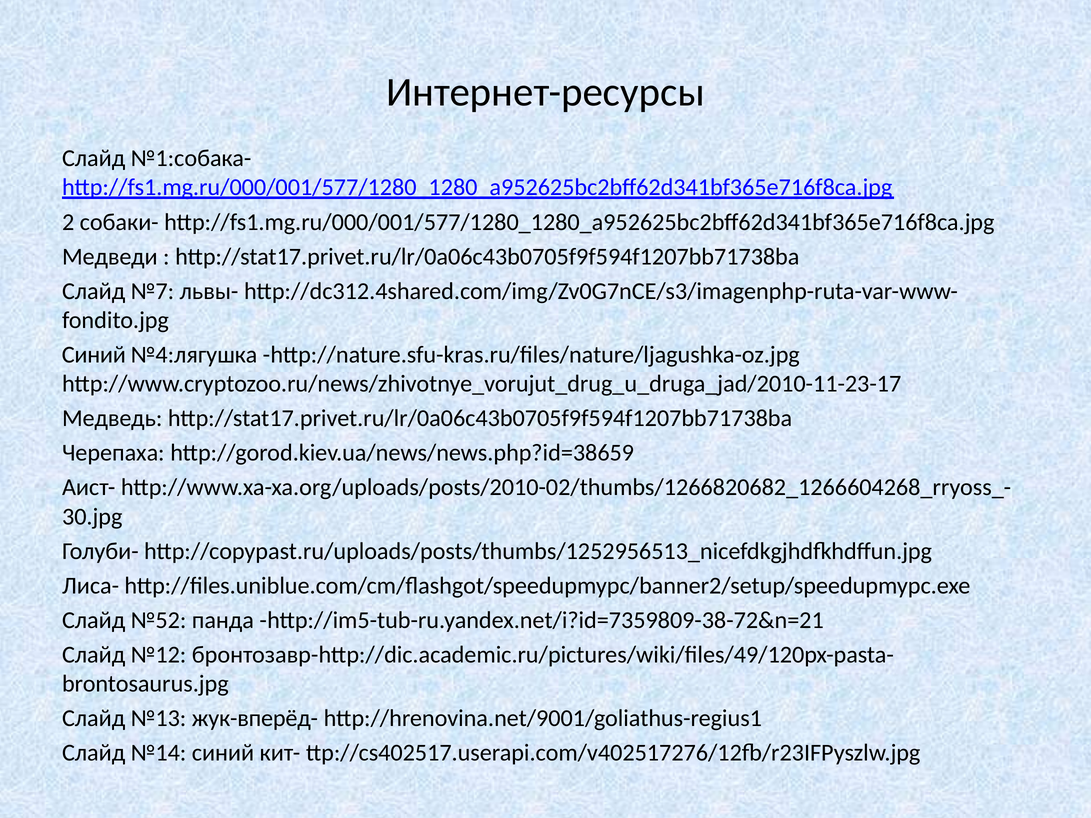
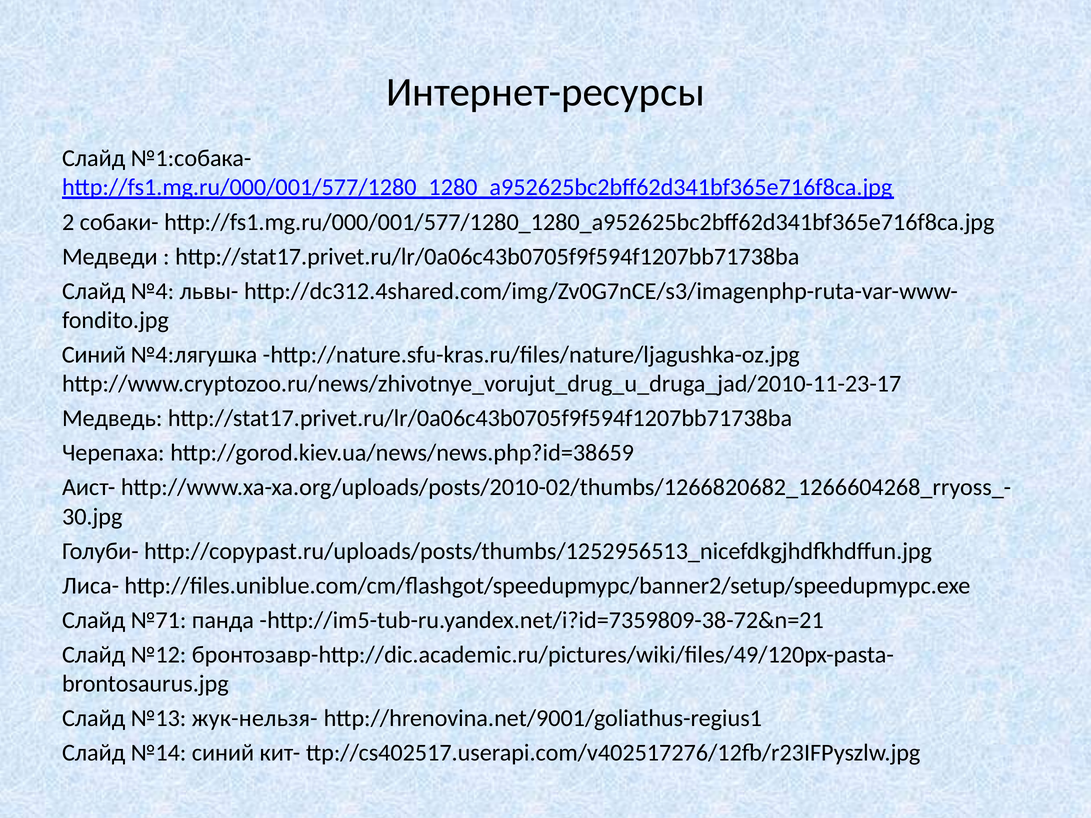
№7: №7 -> №4 (152, 291)
№52: №52 -> №71 (159, 620)
жук-вперёд-: жук-вперёд- -> жук-нельзя- (255, 718)
